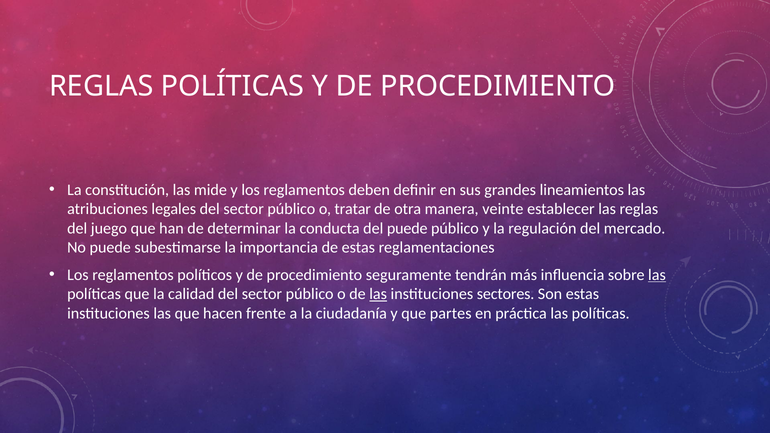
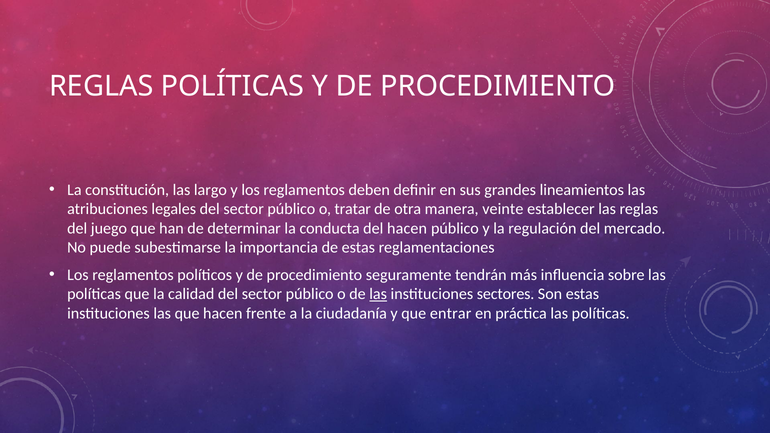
mide: mide -> largo (210, 190)
del puede: puede -> hacen (407, 228)
las underline: present -> none (657, 275)
partes: partes -> entrar (451, 313)
